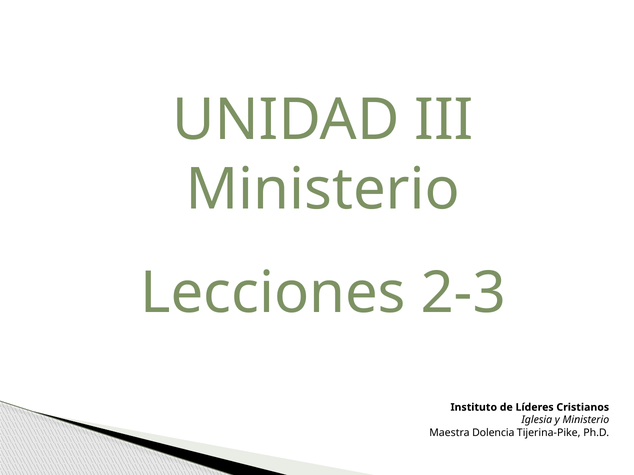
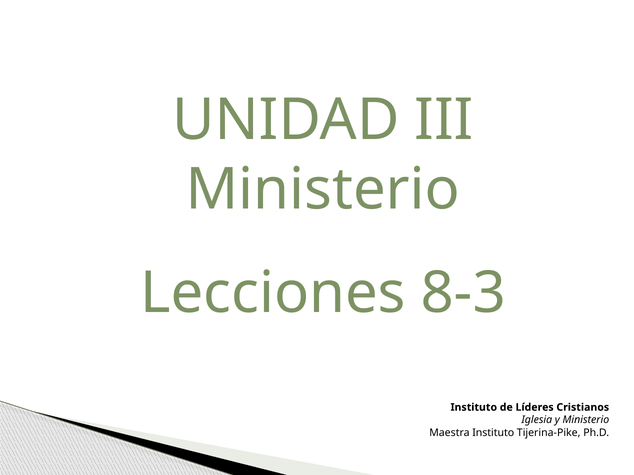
2-3: 2-3 -> 8-3 (463, 293)
Maestra Dolencia: Dolencia -> Instituto (493, 433)
